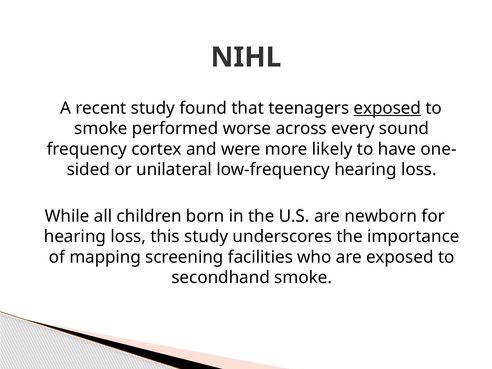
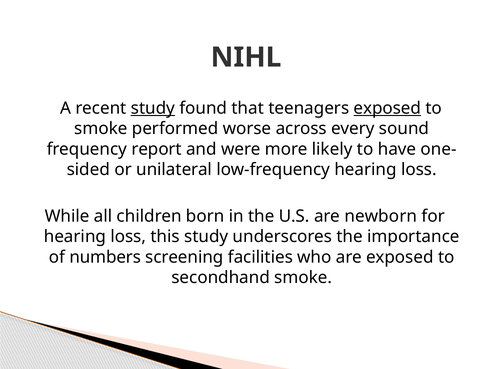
study underline: none -> present (153, 108)
cortex: cortex -> report (157, 149)
mapping: mapping -> numbers (105, 257)
